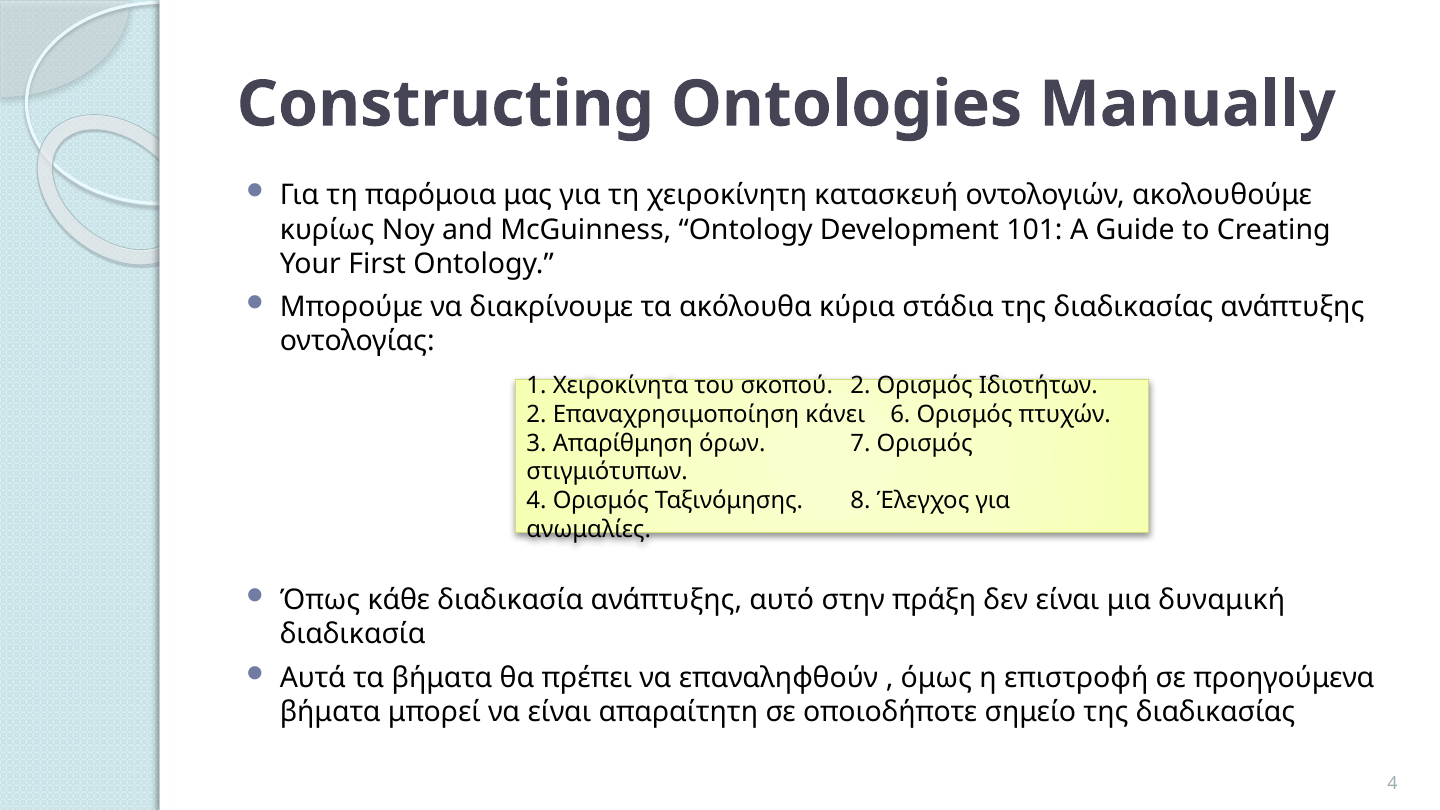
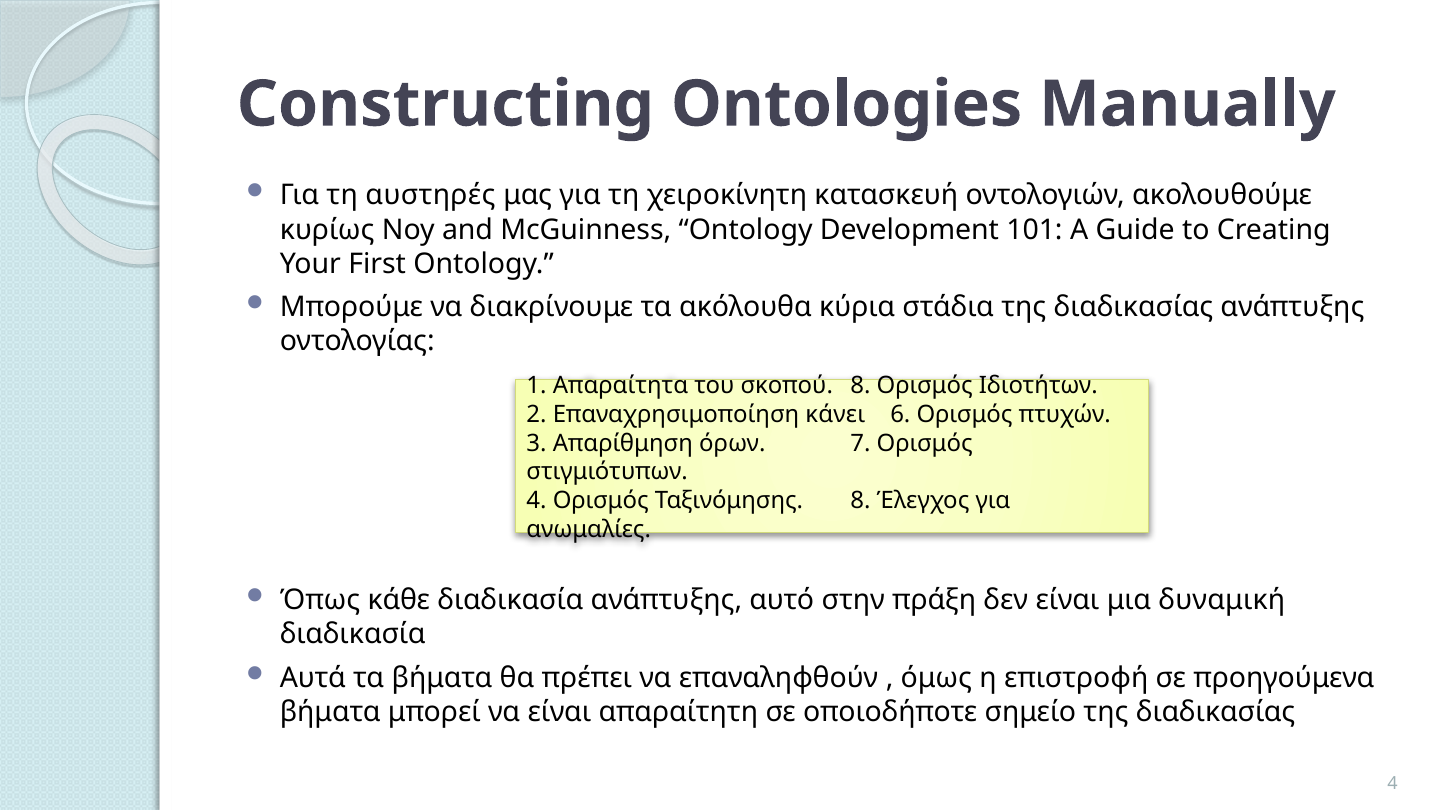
παρόμοια: παρόμοια -> αυστηρές (430, 195)
Χειροκίνητα: Χειροκίνητα -> Απαραίτητα (620, 386)
σκοπού 2: 2 -> 8 (861, 386)
